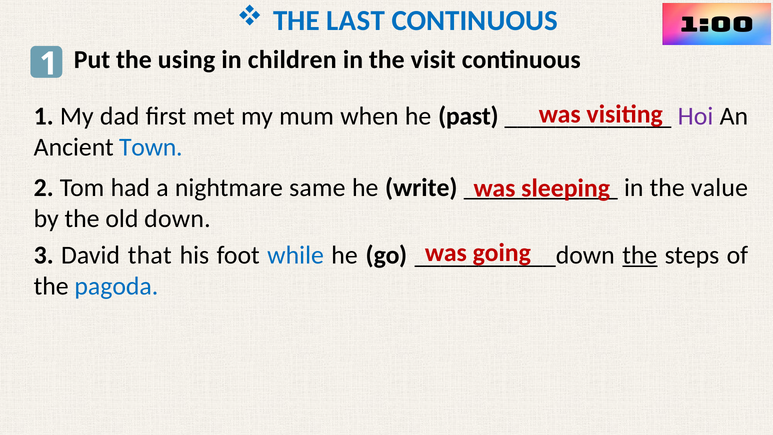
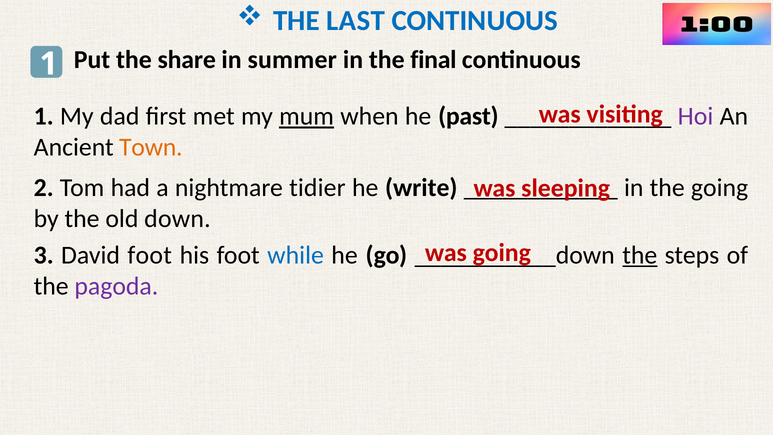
using: using -> share (187, 60)
children: children -> summer (292, 60)
visit: visit -> final (433, 60)
mum underline: none -> present (307, 116)
Town colour: blue -> orange (151, 147)
same: same -> tidier (317, 188)
the value: value -> going (720, 188)
David that: that -> foot (150, 255)
pagoda colour: blue -> purple (116, 286)
